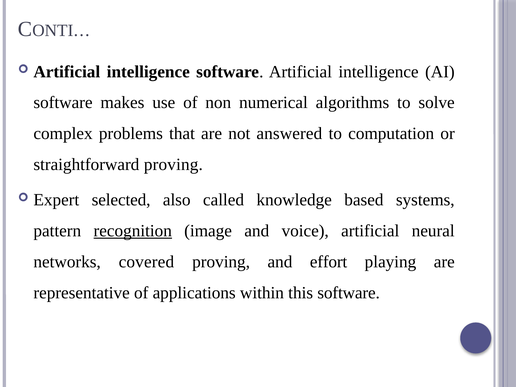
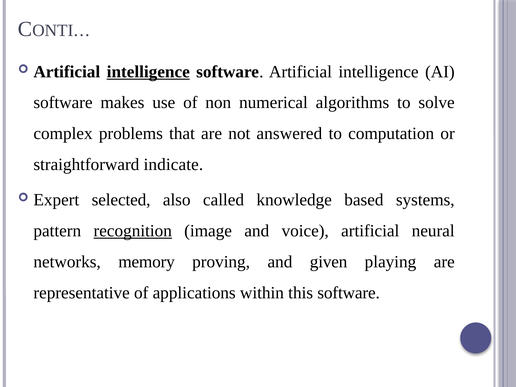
intelligence underline: none -> present (148, 72)
straightforward proving: proving -> indicate (173, 165)
covered: covered -> memory (147, 262)
effort: effort -> given (329, 262)
